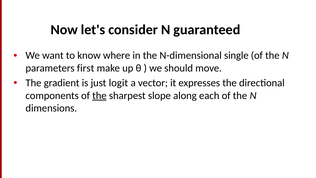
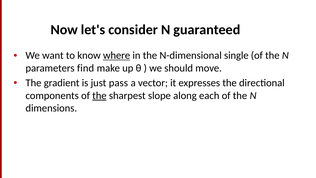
where underline: none -> present (117, 55)
first: first -> find (86, 68)
logit: logit -> pass (118, 83)
